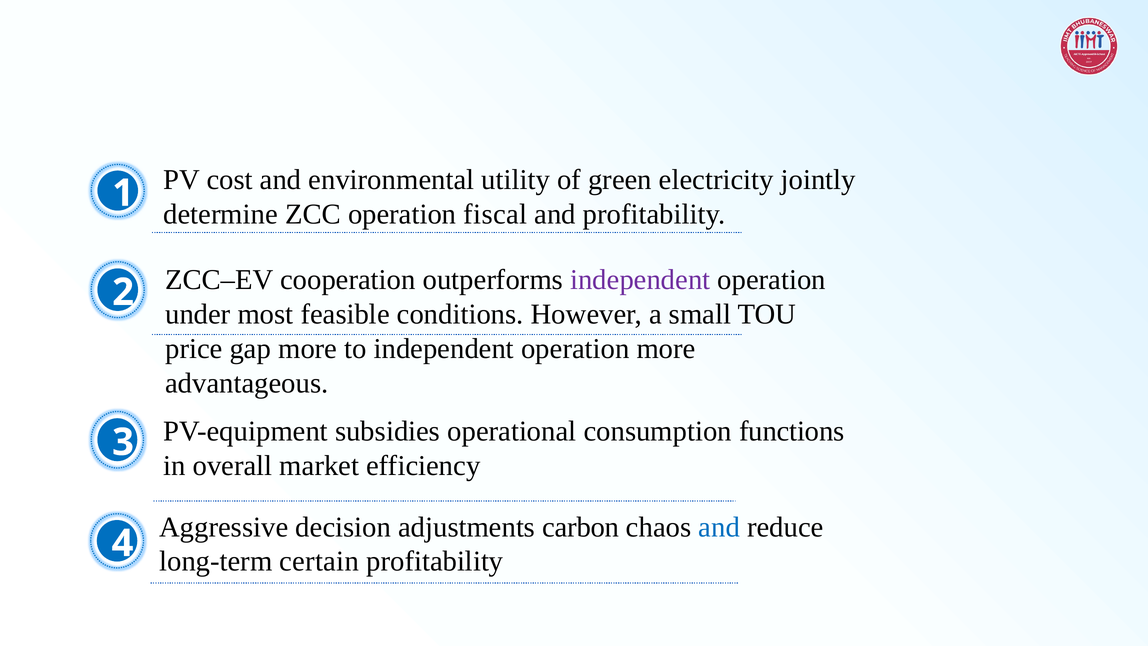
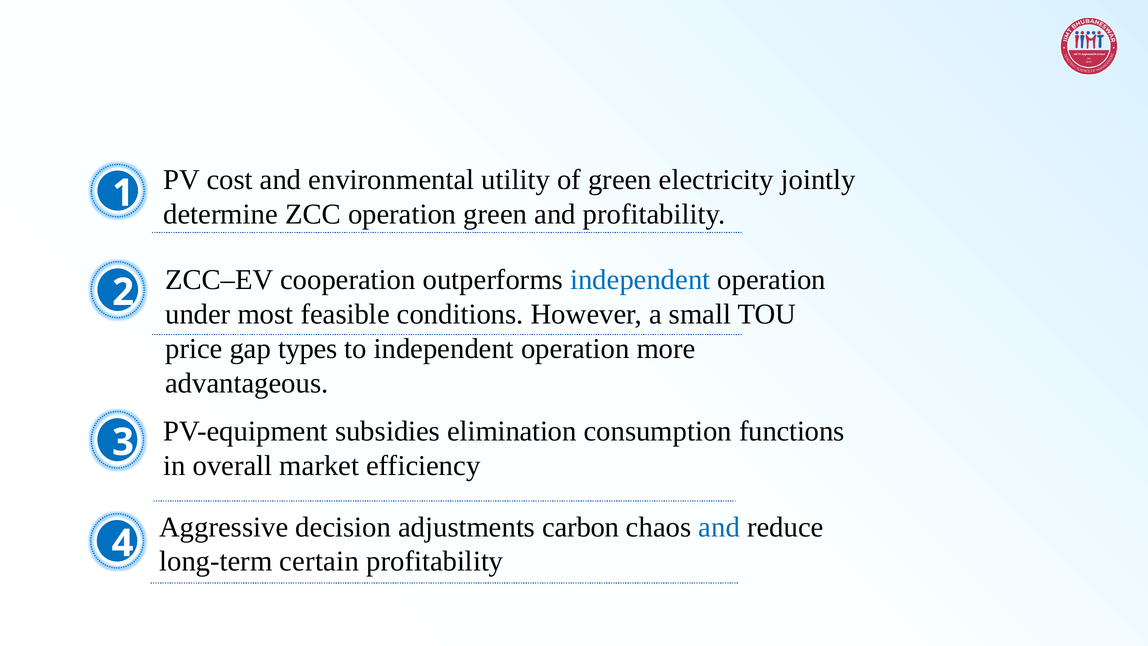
operation fiscal: fiscal -> green (495, 214)
independent colour: purple -> blue (640, 280)
gap more: more -> types (308, 349)
operational: operational -> elimination (512, 431)
